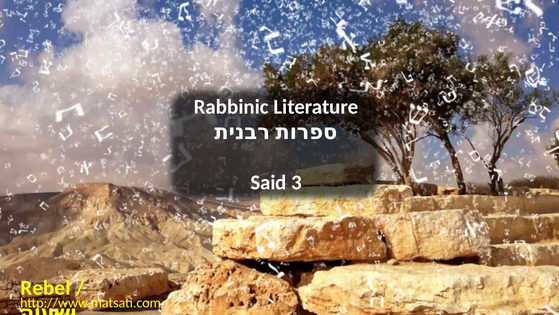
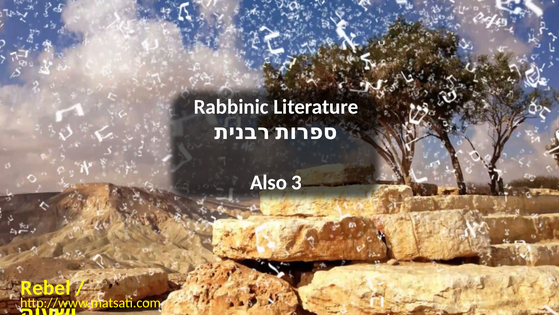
Said: Said -> Also (269, 182)
